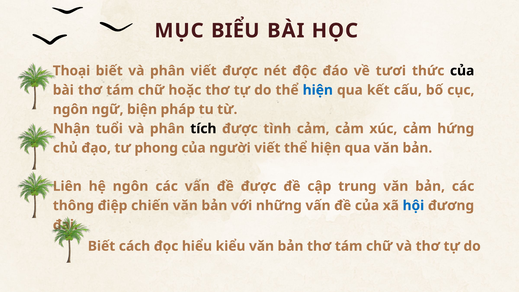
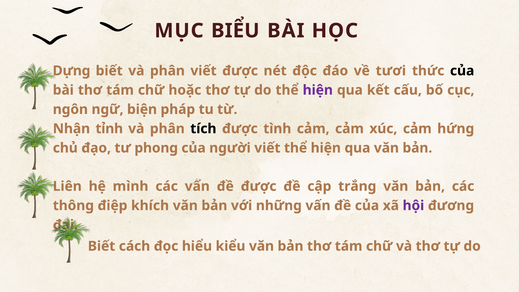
Thoại: Thoại -> Dựng (72, 71)
hiện colour: blue -> purple (318, 90)
tuổi: tuổi -> tỉnh (109, 129)
hệ ngôn: ngôn -> mình (131, 186)
trung: trung -> trắng (357, 186)
chiến: chiến -> khích (150, 206)
hội colour: blue -> purple (413, 206)
